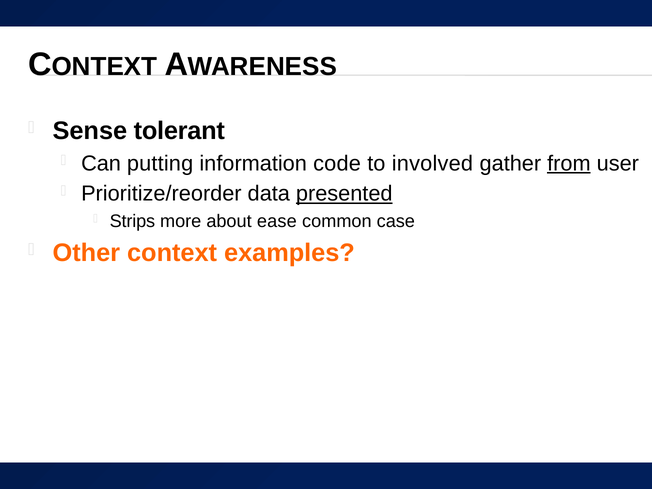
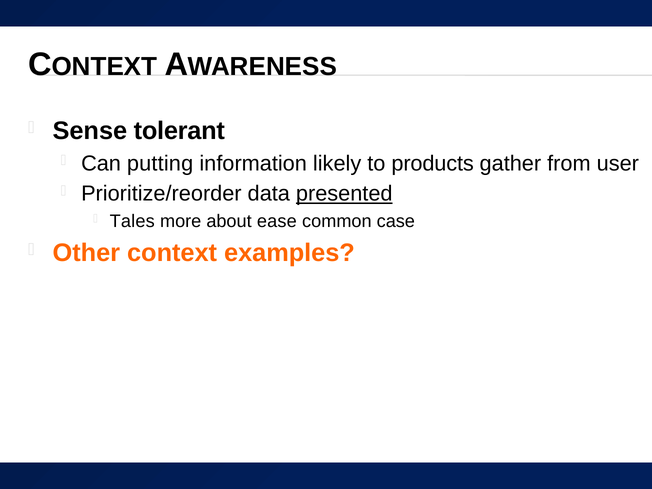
code: code -> likely (337, 163)
involved: involved -> products (433, 163)
from underline: present -> none (569, 163)
Strips: Strips -> Tales (132, 221)
